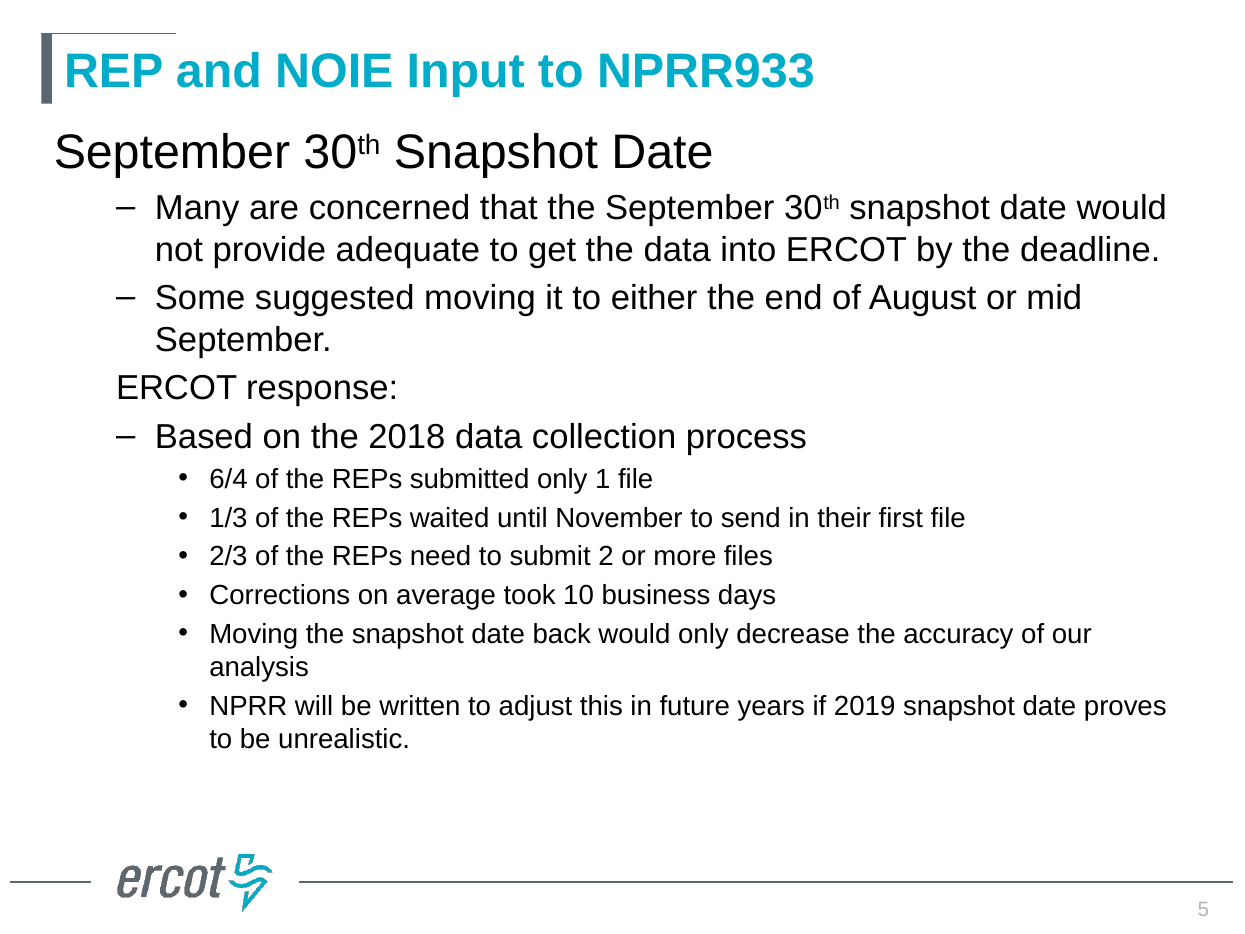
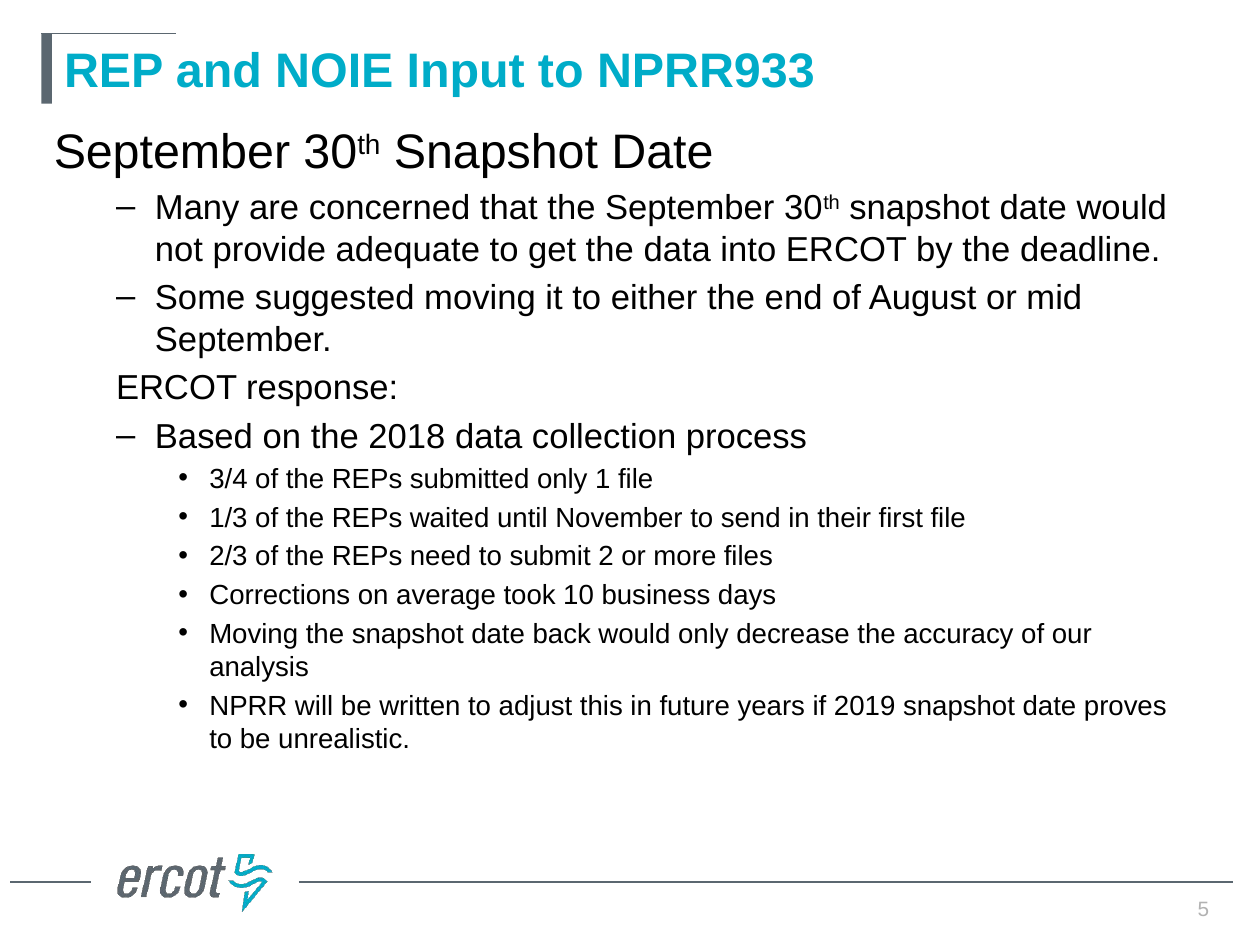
6/4: 6/4 -> 3/4 (229, 479)
